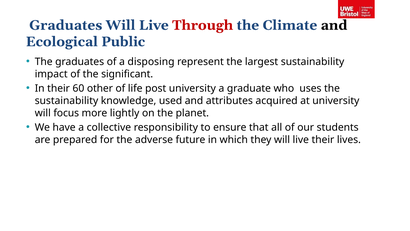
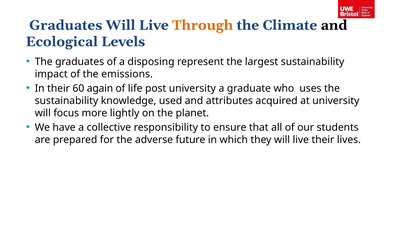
Through colour: red -> orange (203, 25)
Public: Public -> Levels (123, 42)
significant: significant -> emissions (127, 74)
other: other -> again (100, 88)
